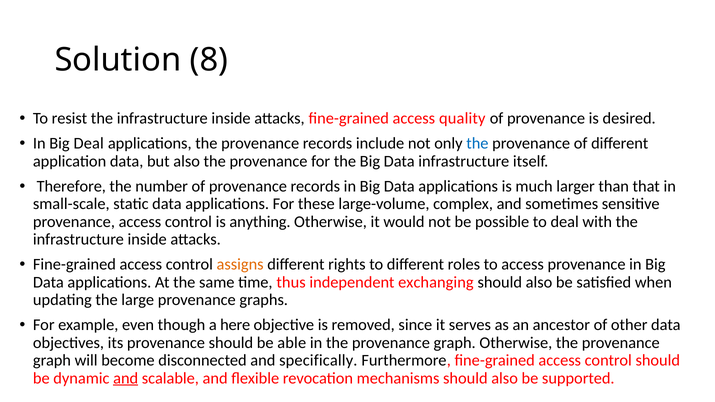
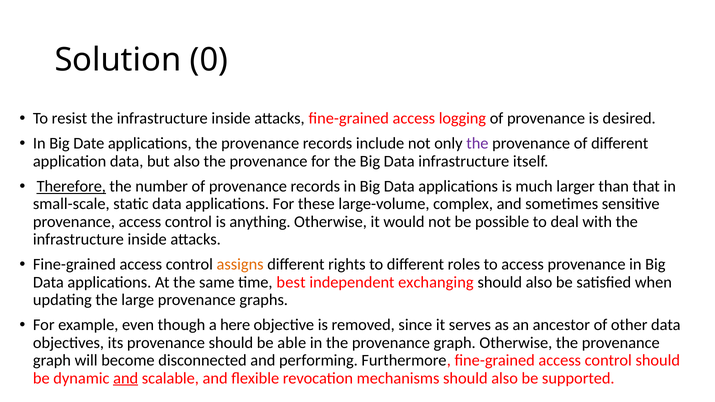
8: 8 -> 0 (209, 60)
quality: quality -> logging (462, 118)
Big Deal: Deal -> Date (89, 144)
the colour: blue -> purple (477, 144)
Therefore underline: none -> present (71, 186)
thus: thus -> best (291, 282)
specifically: specifically -> performing (318, 361)
